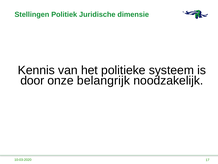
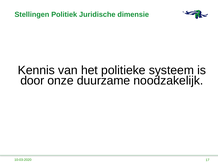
belangrijk: belangrijk -> duurzame (104, 80)
